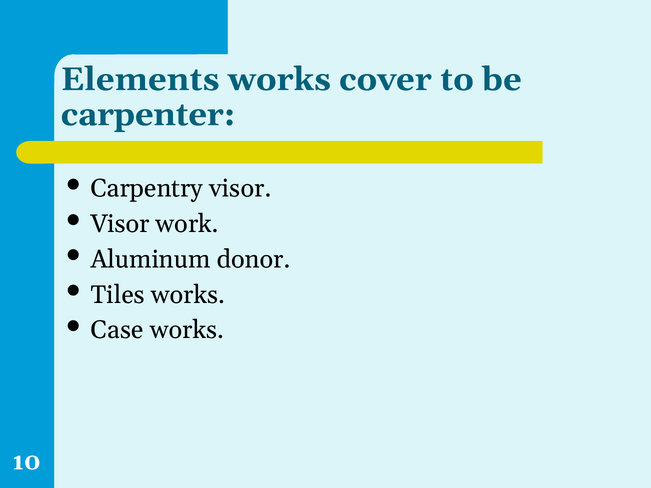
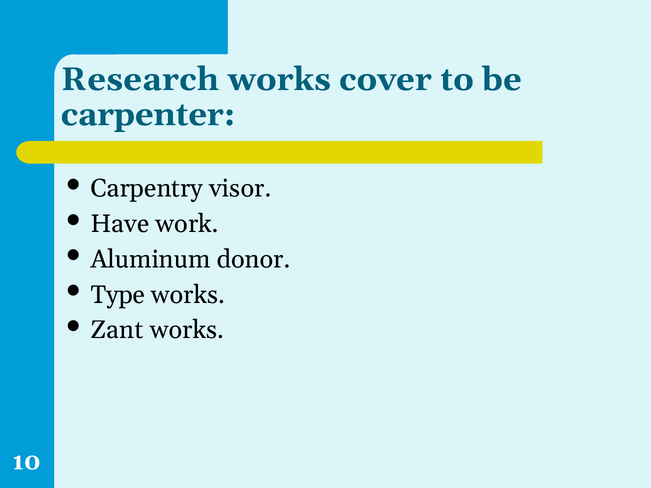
Elements: Elements -> Research (140, 79)
Visor: Visor -> Have (120, 224)
Tiles: Tiles -> Type (118, 295)
Case: Case -> Zant (117, 330)
